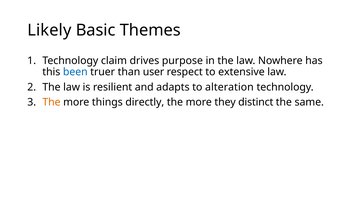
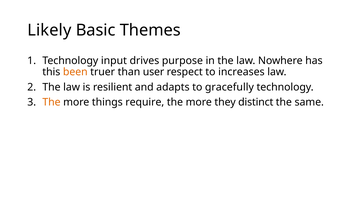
claim: claim -> input (114, 61)
been colour: blue -> orange (75, 72)
extensive: extensive -> increases (241, 72)
alteration: alteration -> gracefully (229, 87)
directly: directly -> require (145, 102)
